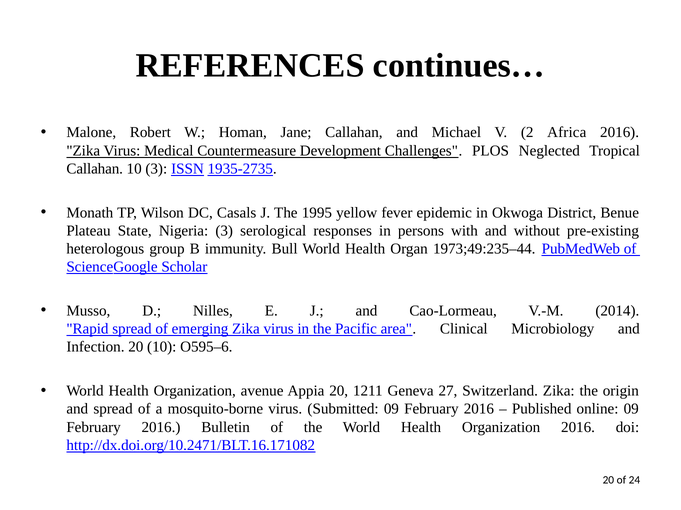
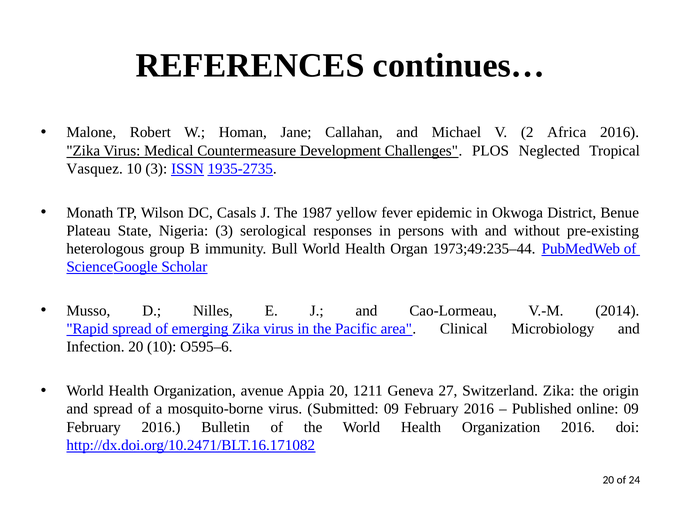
Callahan: Callahan -> Vasquez (95, 169)
1995: 1995 -> 1987 (317, 213)
